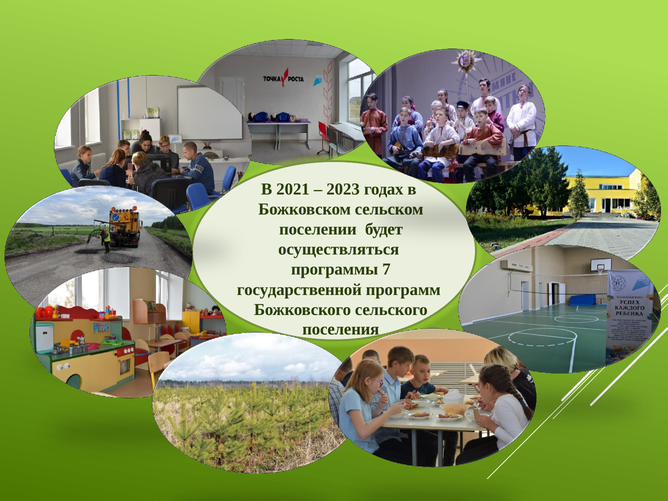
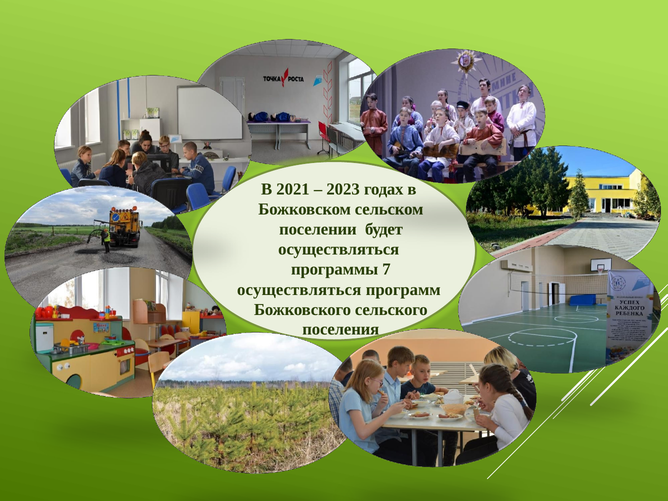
государственной: государственной -> осуществляться (299, 290)
